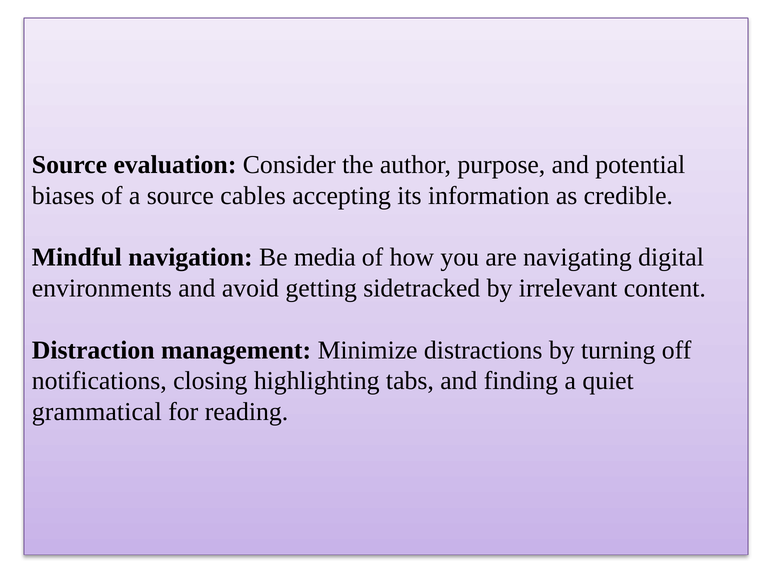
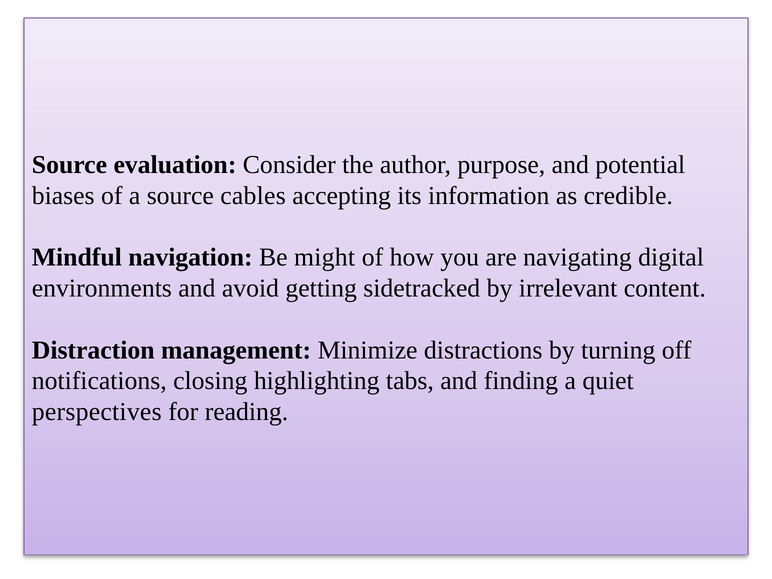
media: media -> might (325, 257)
grammatical: grammatical -> perspectives (97, 412)
